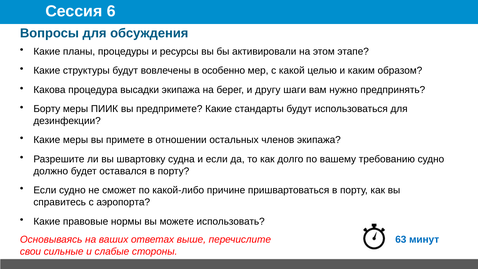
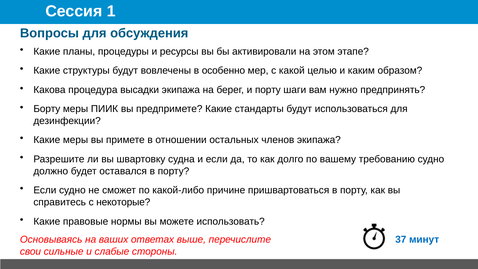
6: 6 -> 1 (111, 11)
и другу: другу -> порту (268, 90)
аэропорта: аэропорта -> некоторые (123, 202)
63: 63 -> 37 (401, 239)
